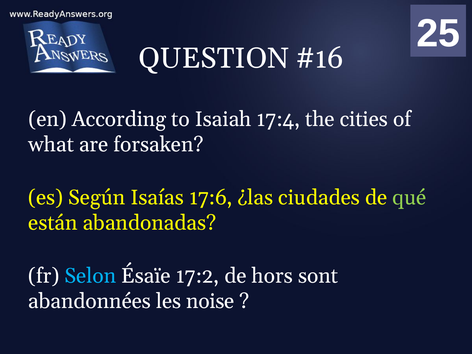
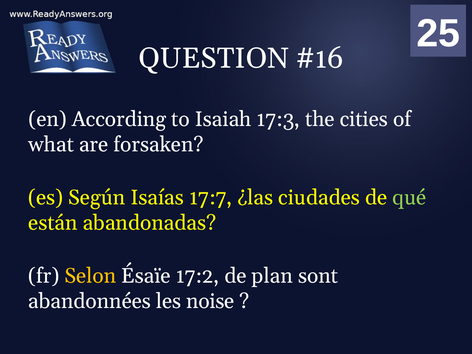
17:4: 17:4 -> 17:3 (278, 119)
17:6: 17:6 -> 17:7 (211, 198)
Selon colour: light blue -> yellow (90, 276)
hors: hors -> plan (272, 276)
